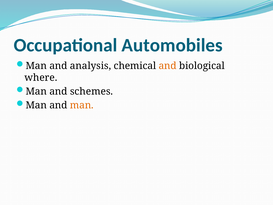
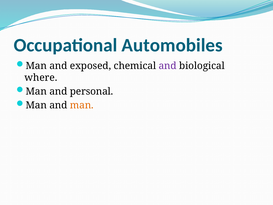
analysis: analysis -> exposed (91, 66)
and colour: orange -> purple (168, 66)
schemes: schemes -> personal (92, 91)
